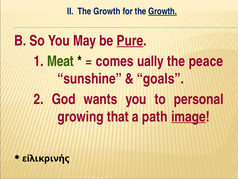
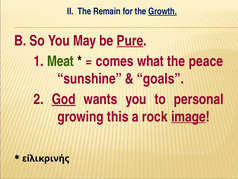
II The Growth: Growth -> Remain (107, 11)
ually: ually -> what (150, 61)
God underline: none -> present (64, 99)
that: that -> this (118, 116)
path: path -> rock (155, 116)
